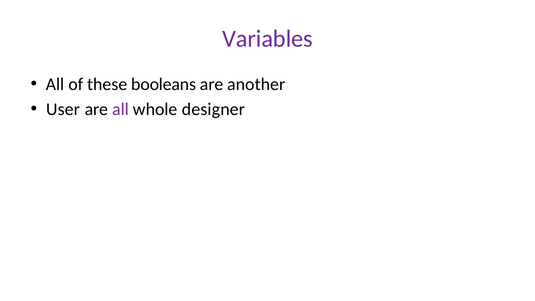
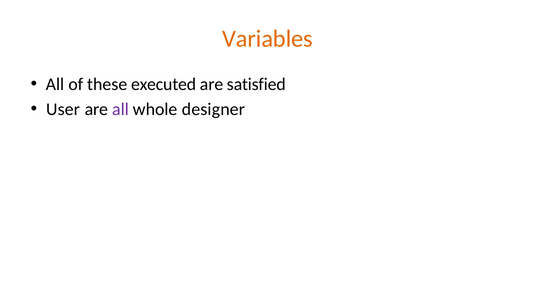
Variables colour: purple -> orange (268, 39)
booleans: booleans -> executed (164, 84)
another: another -> satisfied (256, 84)
